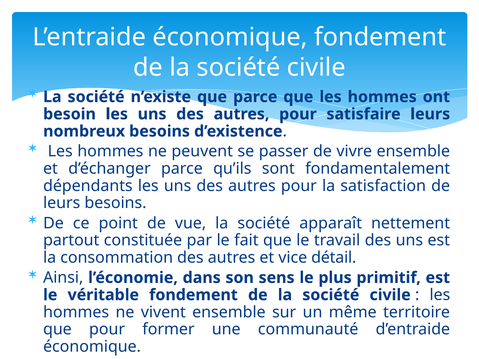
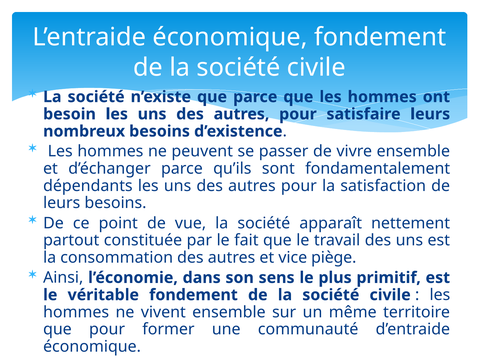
détail: détail -> piège (334, 258)
